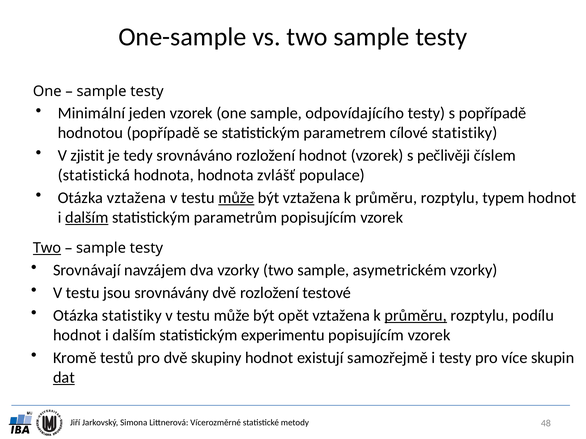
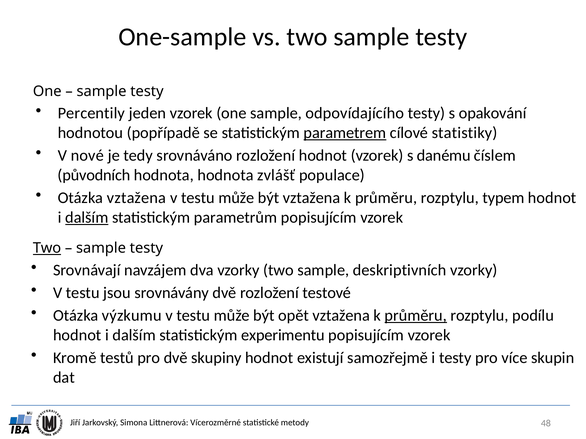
Minimální: Minimální -> Percentily (91, 113)
s popřípadě: popřípadě -> opakování (493, 113)
parametrem underline: none -> present (345, 133)
zjistit: zjistit -> nové (87, 156)
pečlivěji: pečlivěji -> danému (444, 156)
statistická: statistická -> původních (94, 175)
může underline: present -> none (236, 198)
asymetrickém: asymetrickém -> deskriptivních (400, 270)
Otázka statistiky: statistiky -> výzkumu (132, 316)
dat underline: present -> none (64, 378)
